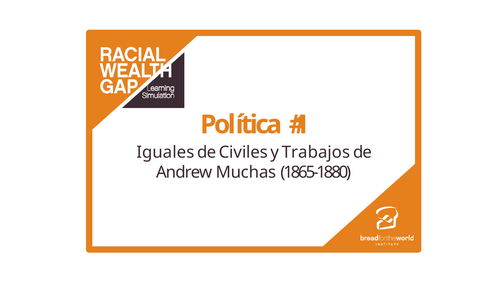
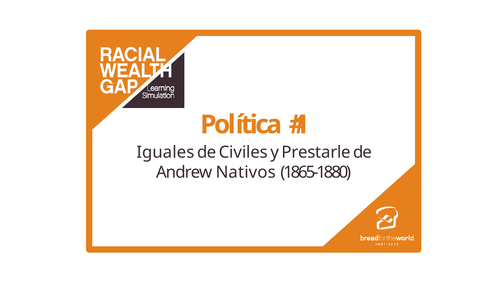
Trabajos: Trabajos -> Prestarle (316, 153)
Muchas: Muchas -> Nativos (246, 173)
